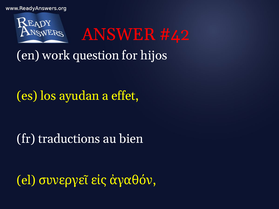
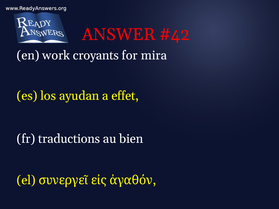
question: question -> croyants (96, 56)
hijos: hijos -> mira (154, 56)
